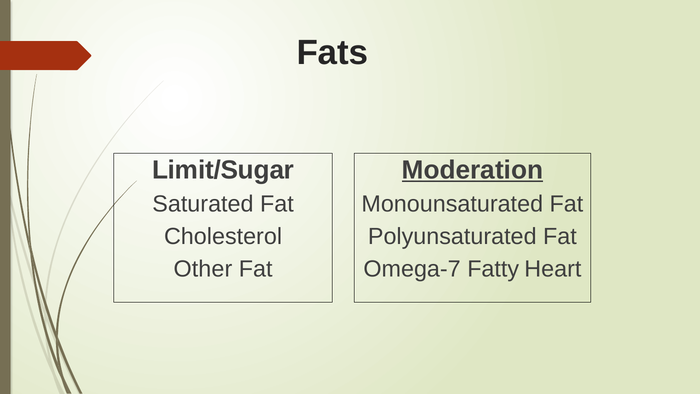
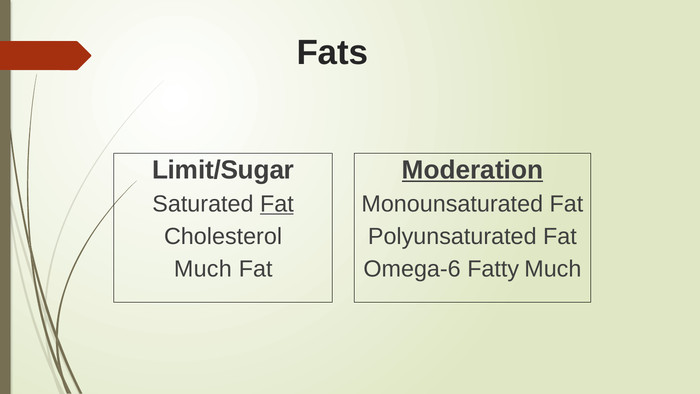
Fat underline: none -> present (277, 204)
Other: Other -> Much (203, 269)
Omega-7: Omega-7 -> Omega-6 (412, 269)
Fatty Heart: Heart -> Much (553, 269)
